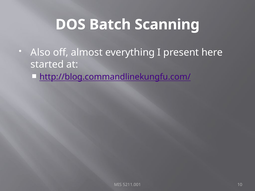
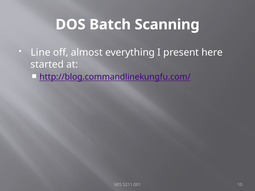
Also: Also -> Line (41, 53)
